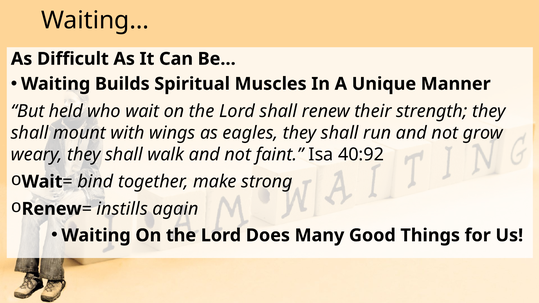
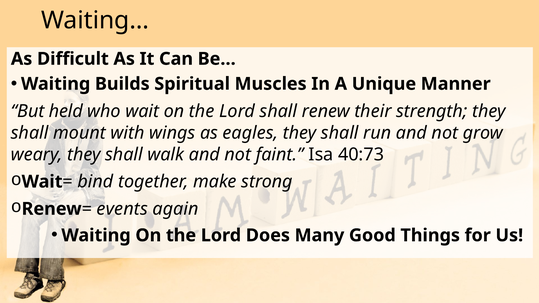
40:92: 40:92 -> 40:73 (361, 155)
instills: instills -> events (122, 209)
